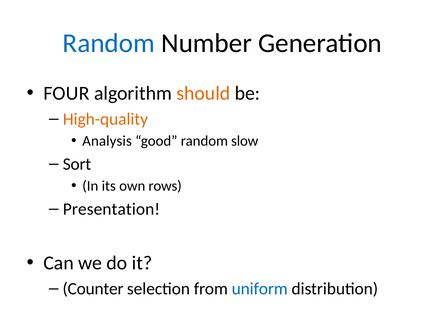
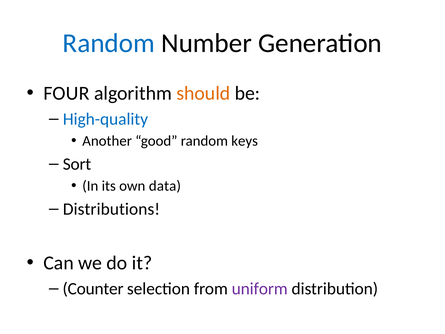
High-quality colour: orange -> blue (105, 119)
Analysis: Analysis -> Another (107, 141)
slow: slow -> keys (245, 141)
rows: rows -> data (165, 186)
Presentation: Presentation -> Distributions (111, 209)
uniform colour: blue -> purple (260, 288)
